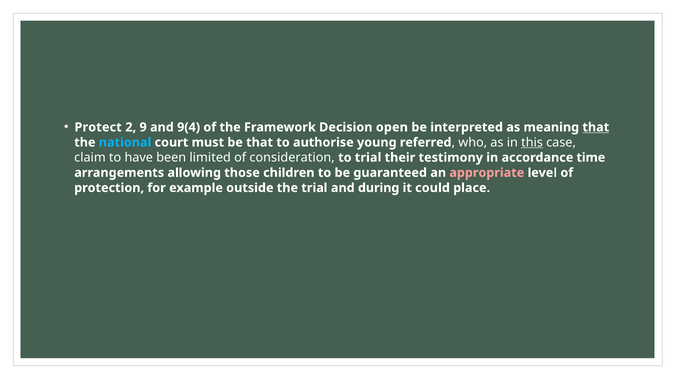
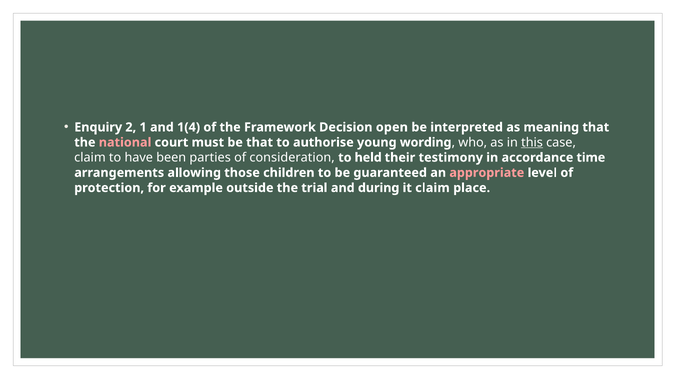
Protect: Protect -> Enquiry (98, 127)
9: 9 -> 1 (143, 127)
9(4: 9(4 -> 1(4 (189, 127)
that underline: present -> none (596, 127)
national colour: light blue -> pink (125, 143)
referred: referred -> wording (426, 143)
limited: limited -> parties (210, 158)
to trial: trial -> held (368, 158)
it could: could -> claim (432, 188)
